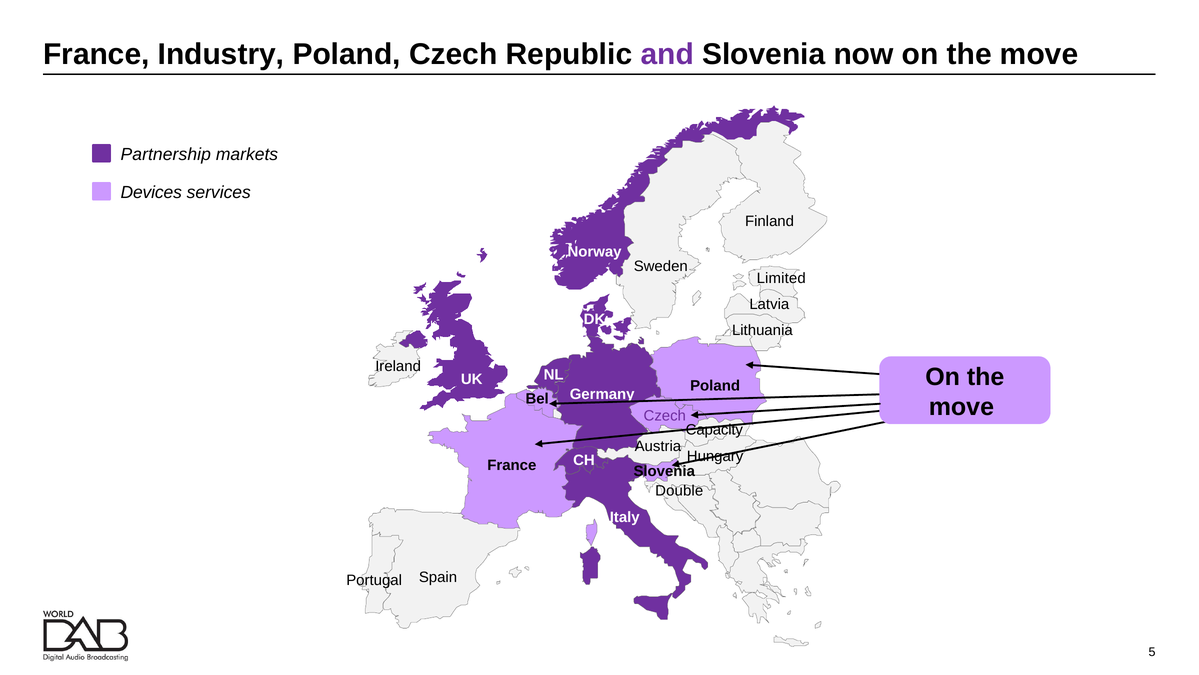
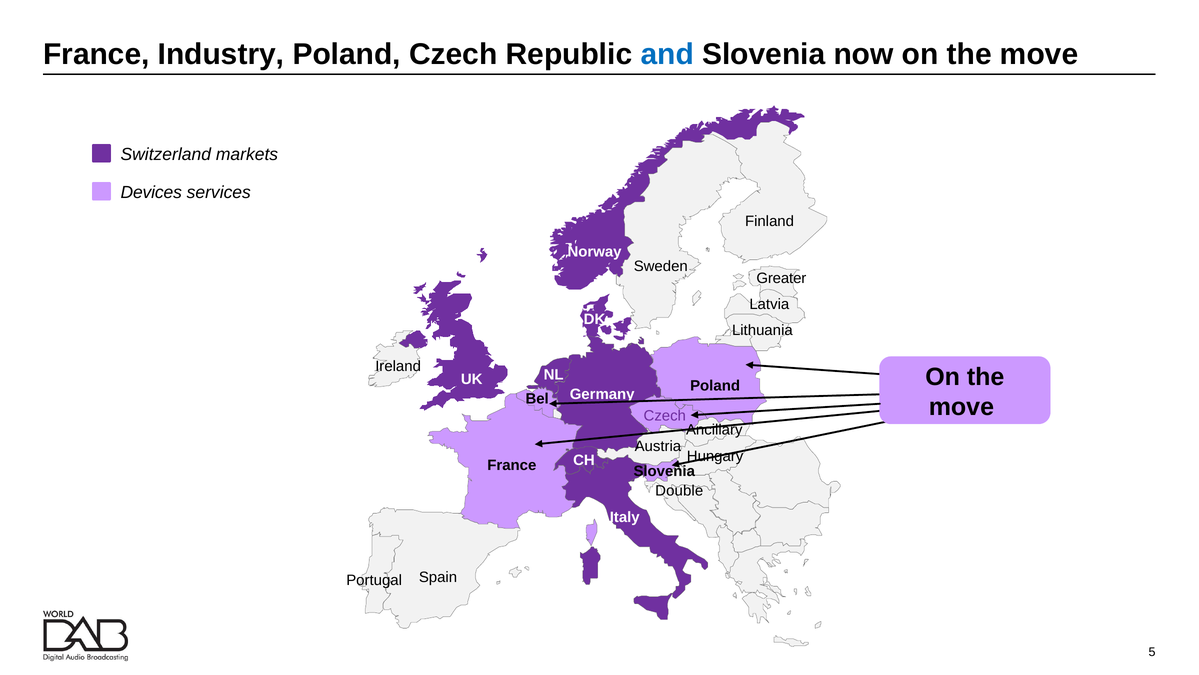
and colour: purple -> blue (667, 54)
Partnership: Partnership -> Switzerland (166, 154)
Limited: Limited -> Greater (781, 278)
Capacity: Capacity -> Ancillary (714, 429)
